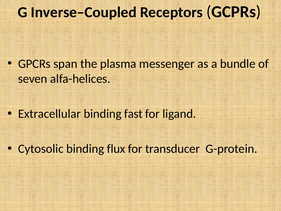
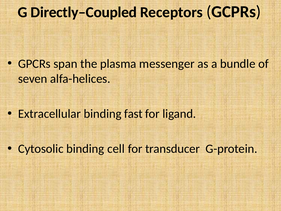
Inverse–Coupled: Inverse–Coupled -> Directly–Coupled (84, 12)
flux: flux -> cell (116, 149)
